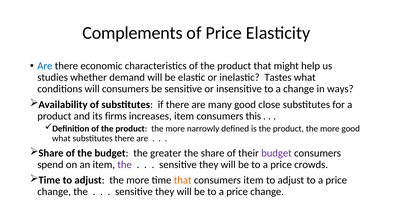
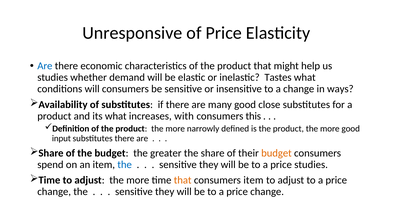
Complements: Complements -> Unresponsive (132, 33)
its firms: firms -> what (116, 116)
increases item: item -> with (184, 116)
what: what -> input (61, 138)
budget colour: purple -> orange (276, 153)
the colour: purple -> blue (125, 165)
price crowds: crowds -> studies (311, 165)
